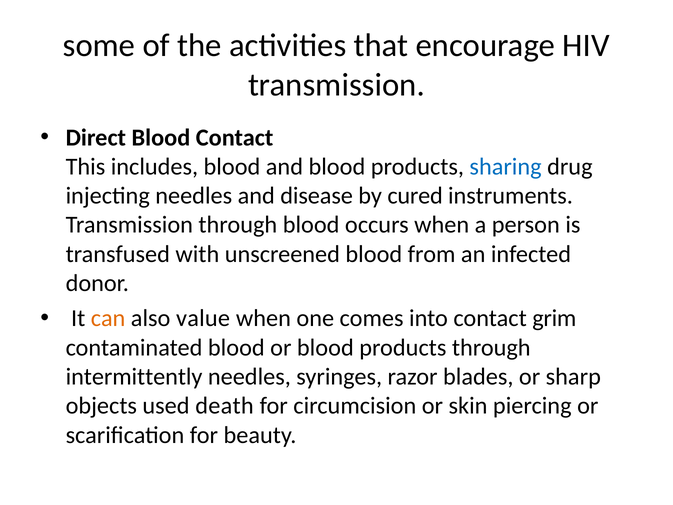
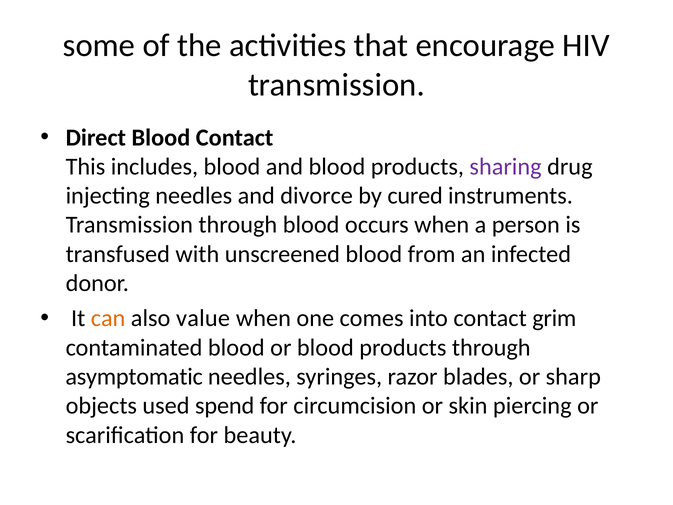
sharing colour: blue -> purple (506, 167)
disease: disease -> divorce (317, 196)
intermittently: intermittently -> asymptomatic (134, 377)
death: death -> spend (225, 406)
